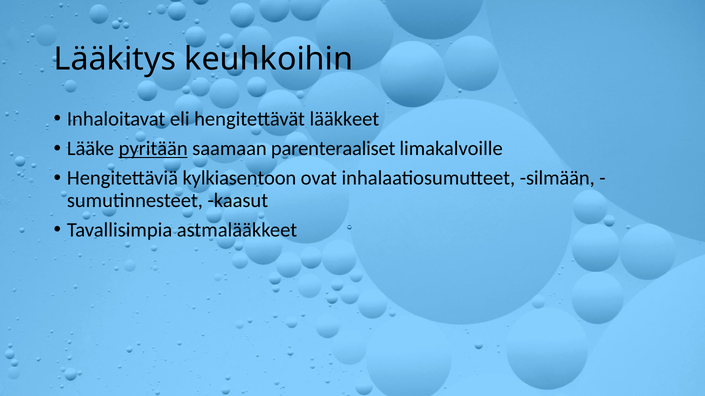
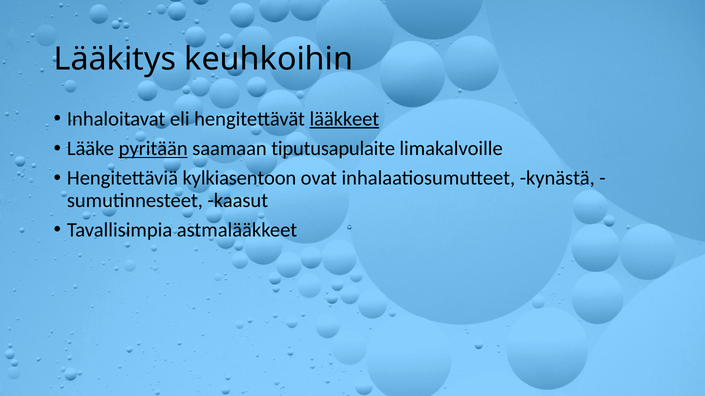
lääkkeet underline: none -> present (344, 119)
parenteraaliset: parenteraaliset -> tiputusapulaite (333, 149)
silmään: silmään -> kynästä (557, 178)
